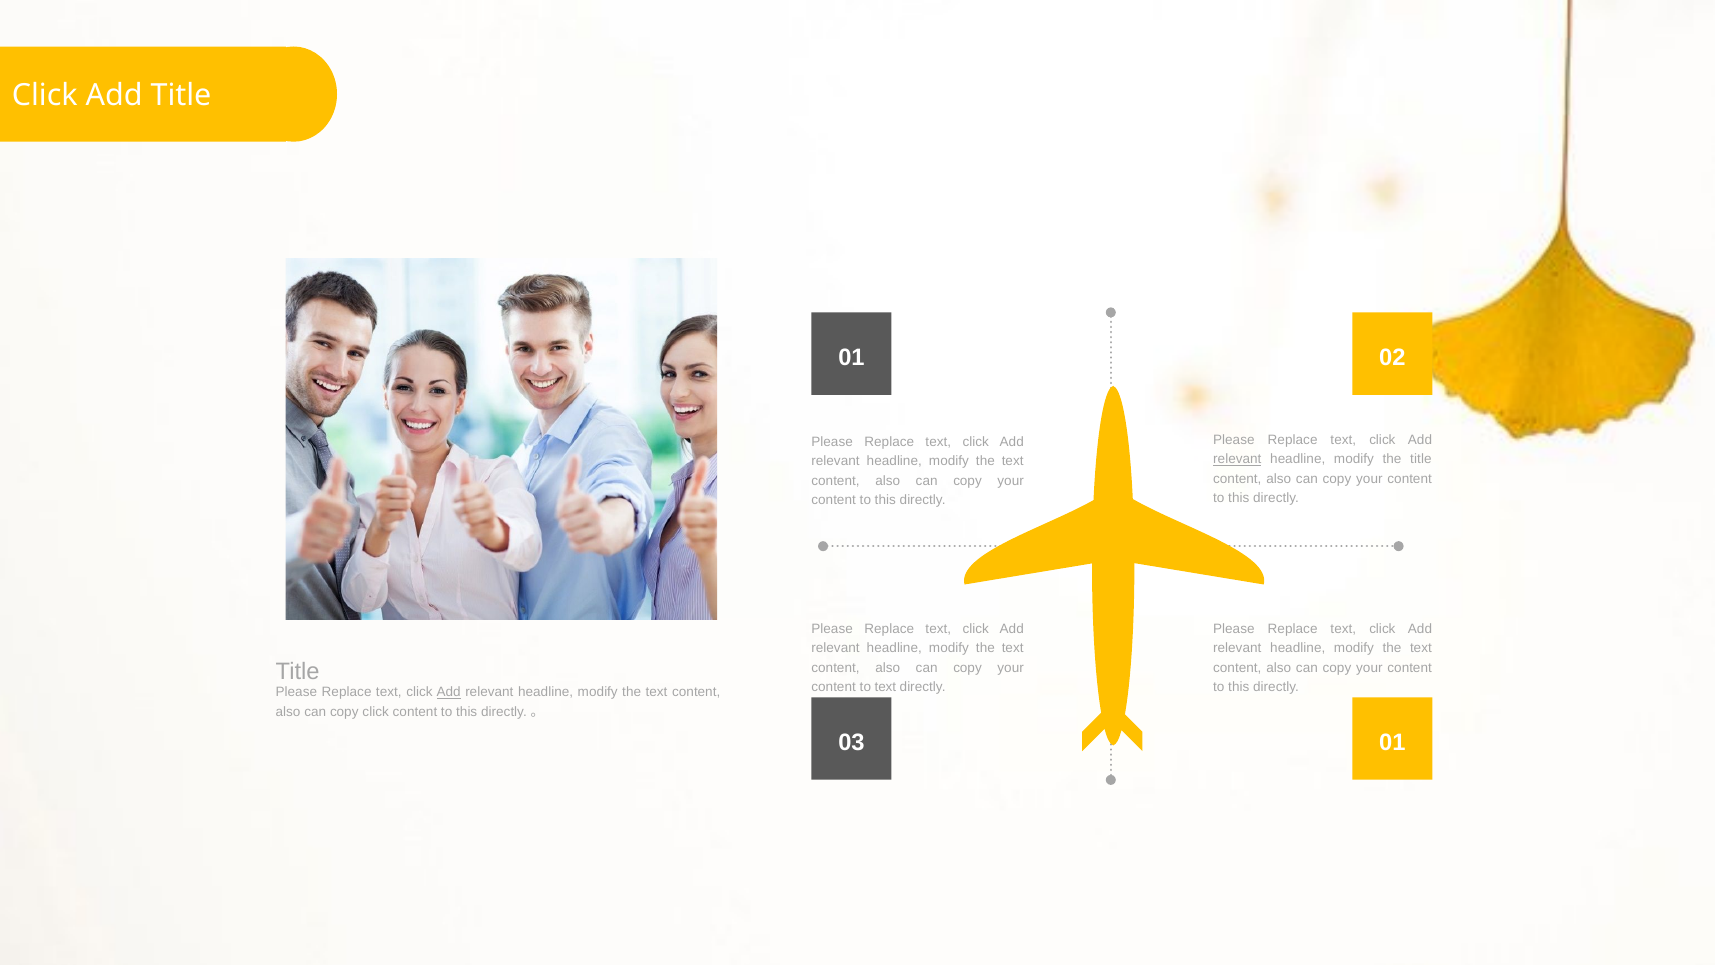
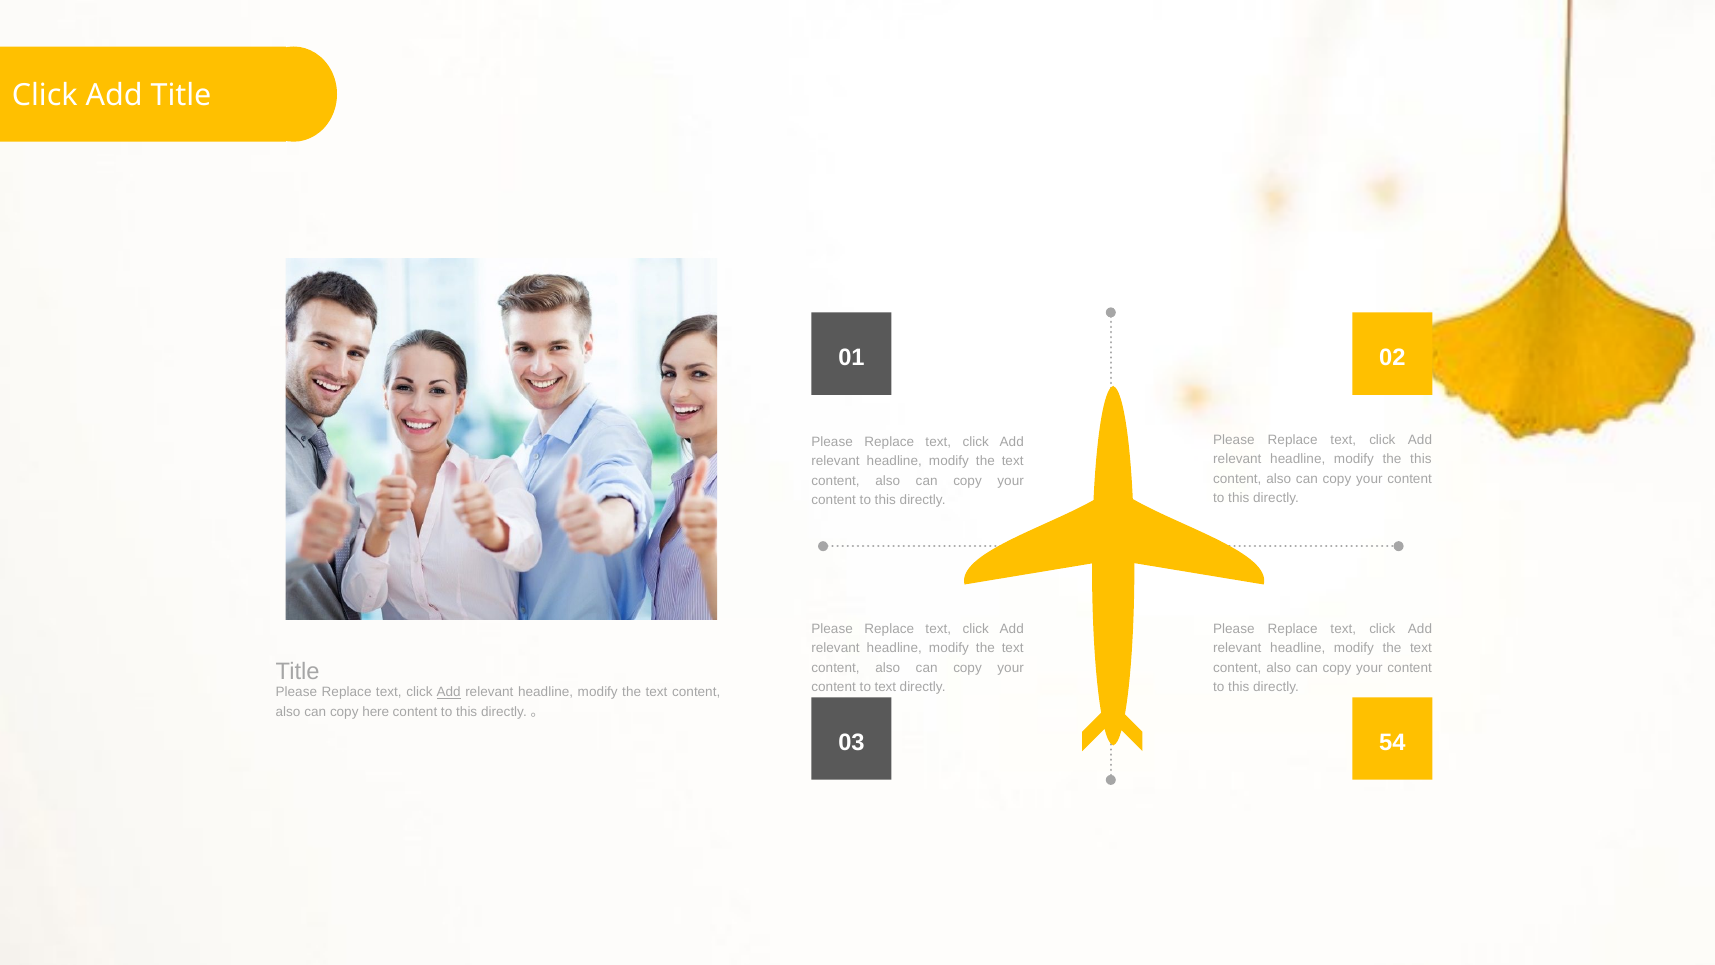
relevant underline: present -> none (1237, 459)
the title: title -> this (1421, 459)
copy click: click -> here (376, 712)
03 01: 01 -> 54 (1392, 743)
